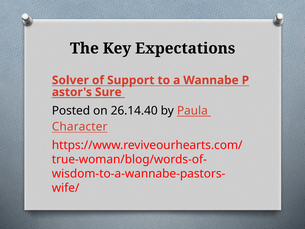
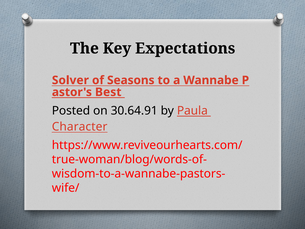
Support: Support -> Seasons (131, 80)
Sure: Sure -> Best (108, 92)
26.14.40: 26.14.40 -> 30.64.91 (134, 111)
